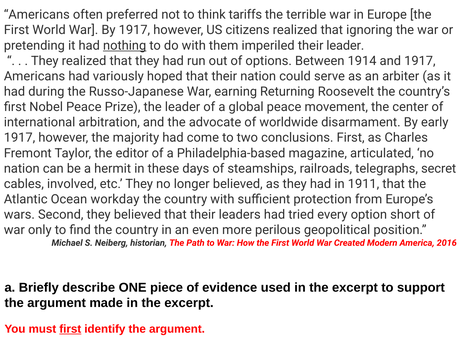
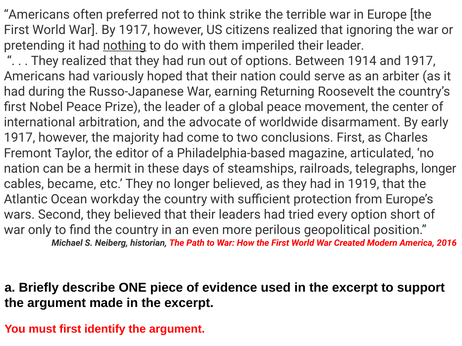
tariffs: tariffs -> strike (245, 15)
telegraphs secret: secret -> longer (439, 169)
involved: involved -> became (72, 184)
1911: 1911 -> 1919 (364, 184)
first underline: present -> none (70, 330)
